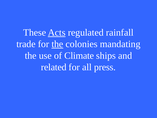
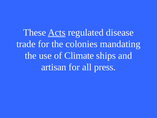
rainfall: rainfall -> disease (120, 32)
the underline: present -> none (57, 44)
related: related -> artisan (54, 67)
